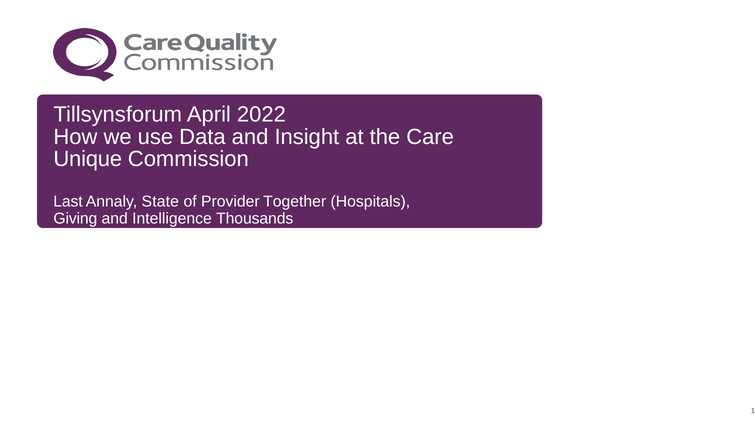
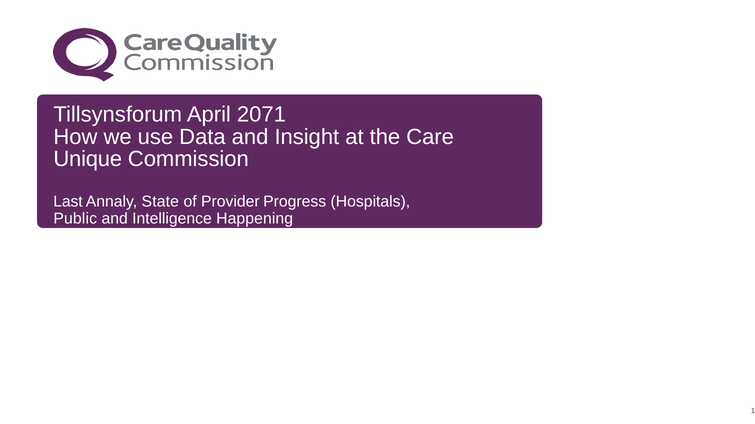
2022: 2022 -> 2071 (261, 115)
Together: Together -> Progress (295, 202)
Giving: Giving -> Public (75, 219)
Thousands: Thousands -> Happening (255, 219)
